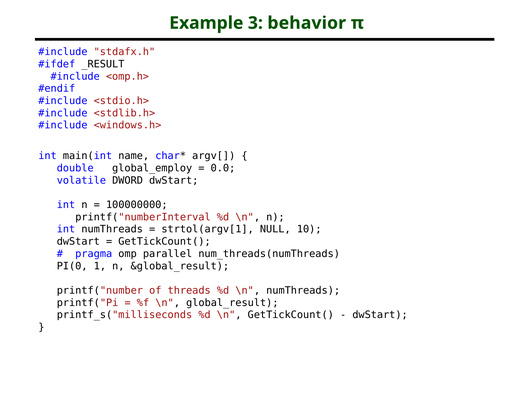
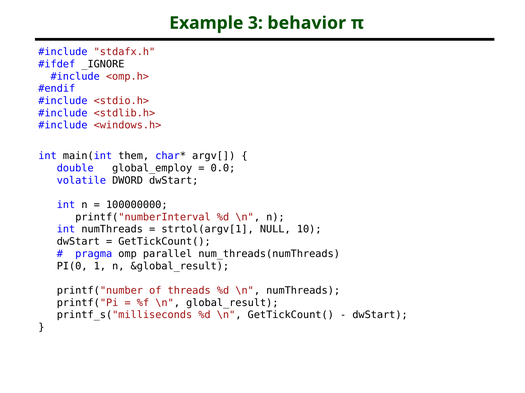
_RESULT: _RESULT -> _IGNORE (103, 64)
name: name -> them (134, 156)
